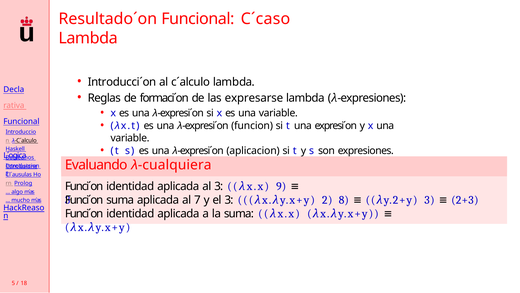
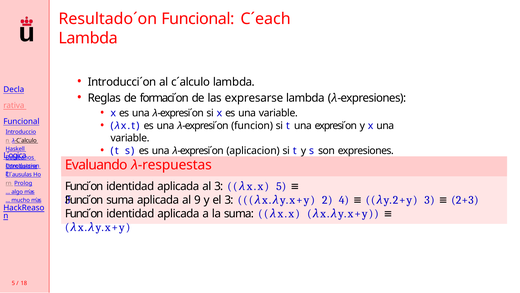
C´caso: C´caso -> C´each (266, 19)
cualquiera: cualquiera -> respuestas (175, 165)
λx.x 9: 9 -> 5 (281, 186)
7: 7 -> 9 (197, 200)
8: 8 -> 4 (344, 200)
